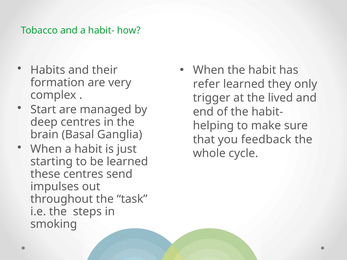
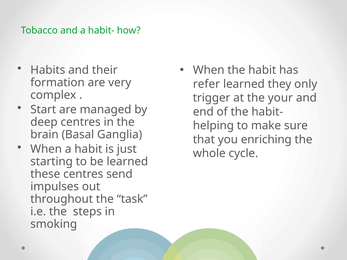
lived: lived -> your (280, 98)
feedback: feedback -> enriching (266, 140)
